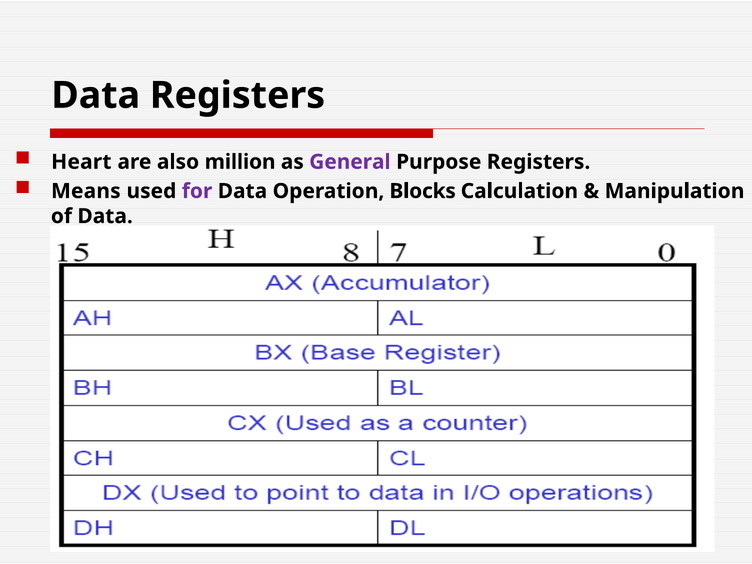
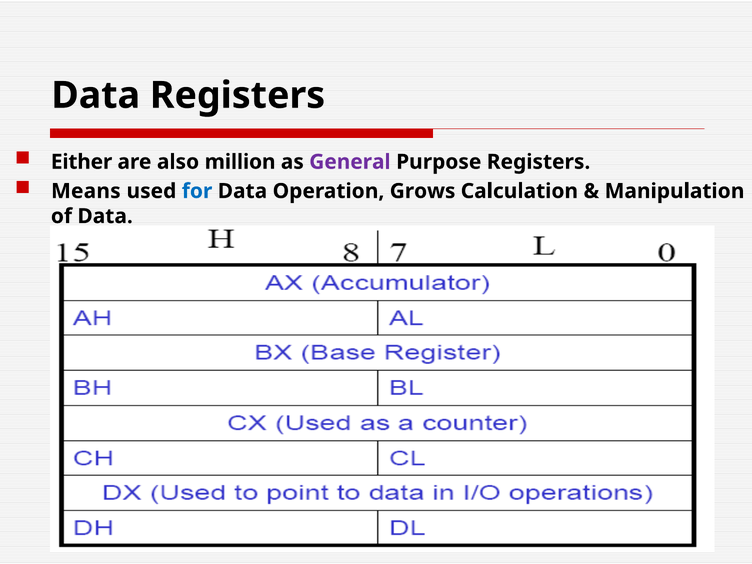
Heart: Heart -> Either (82, 162)
for colour: purple -> blue (197, 191)
Blocks: Blocks -> Grows (423, 191)
